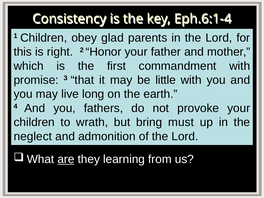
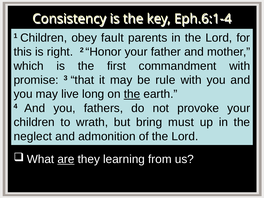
glad: glad -> fault (112, 38)
little: little -> rule (165, 80)
the underline: none -> present (132, 94)
